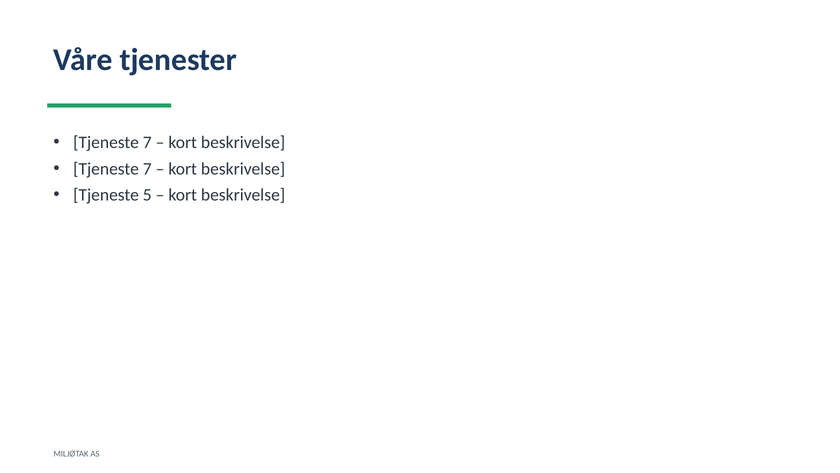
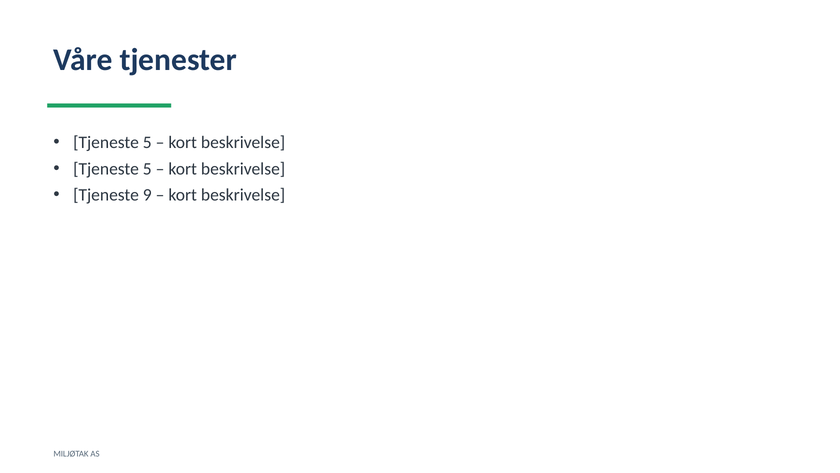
7: 7 -> 5 (147, 142)
7: 7 -> 5 (147, 169)
5: 5 -> 9 (147, 195)
